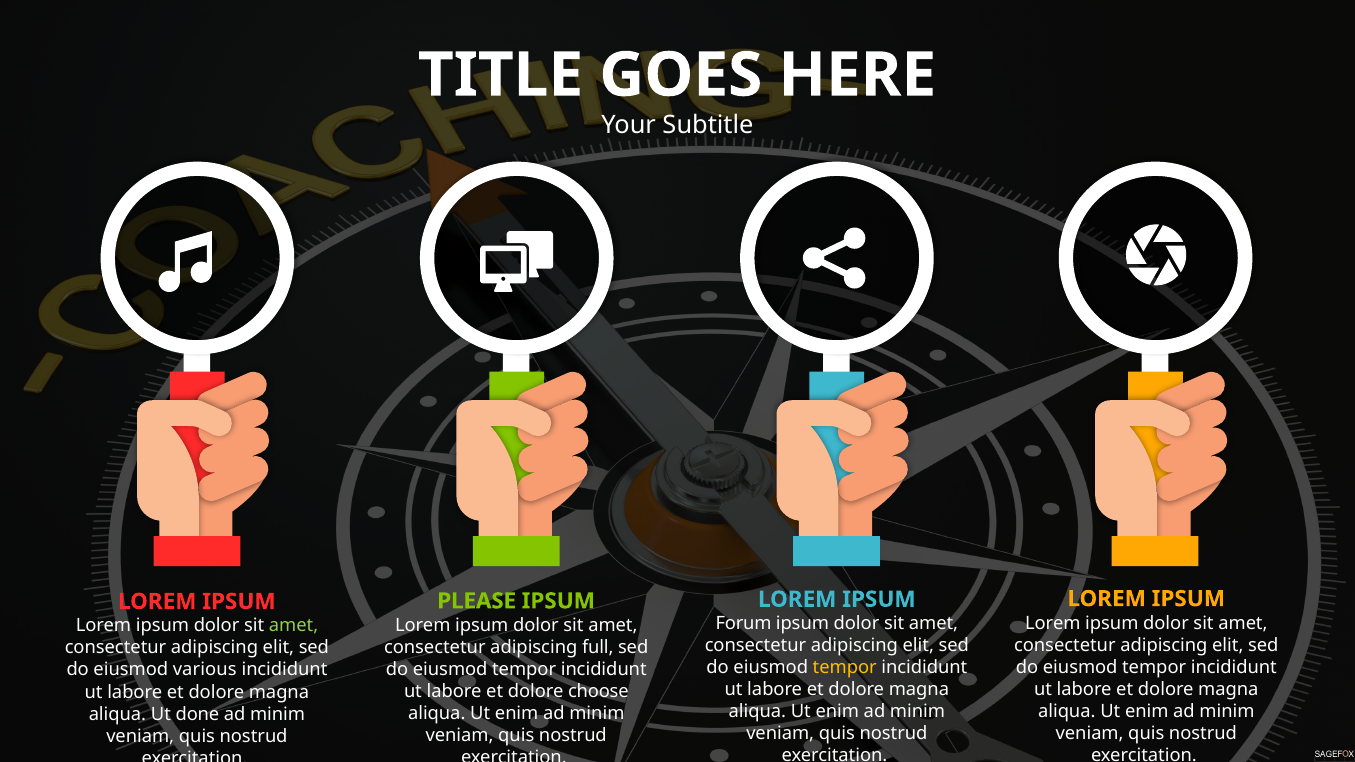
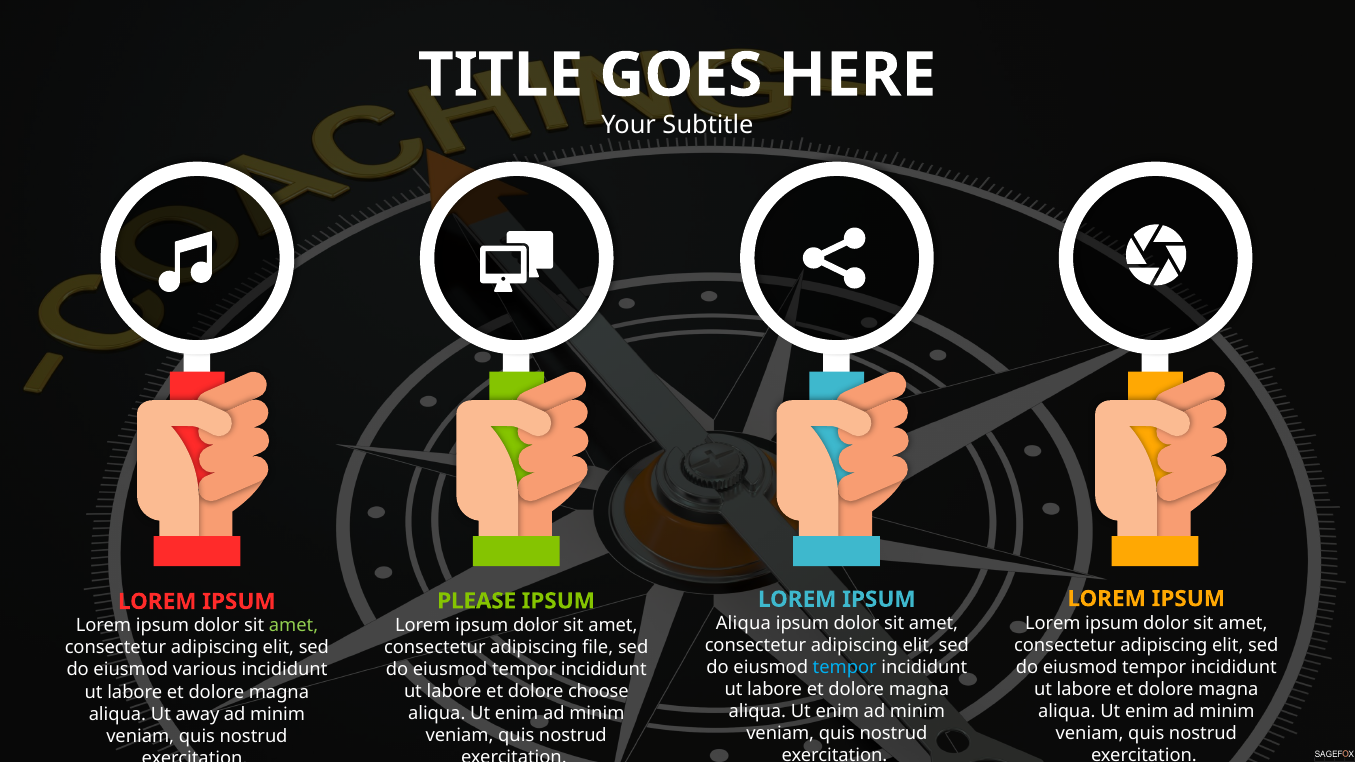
Forum: Forum -> Aliqua (743, 624)
full: full -> file (598, 647)
tempor colour: yellow -> light blue (845, 668)
done: done -> away (197, 714)
